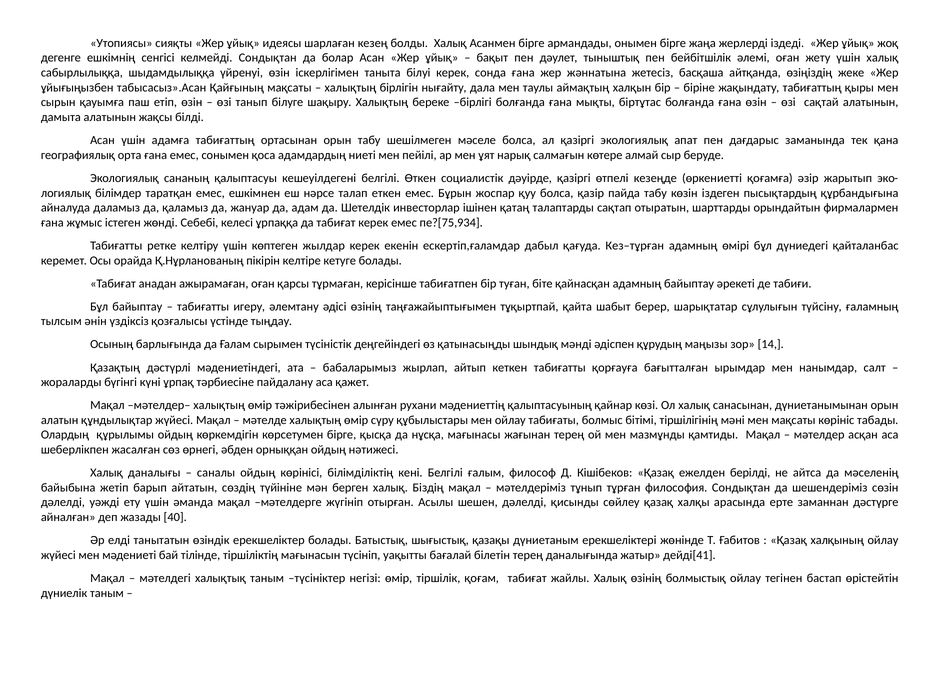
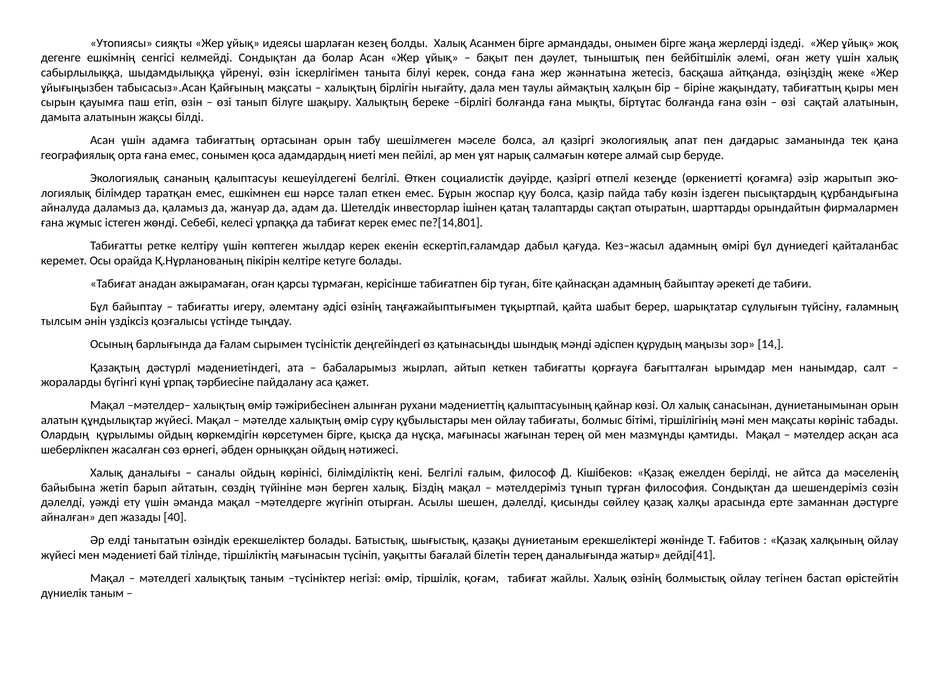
пе?[75,934: пе?[75,934 -> пе?[14,801 (451, 223)
Кез–тұрған: Кез–тұрған -> Кез–жасыл (635, 246)
